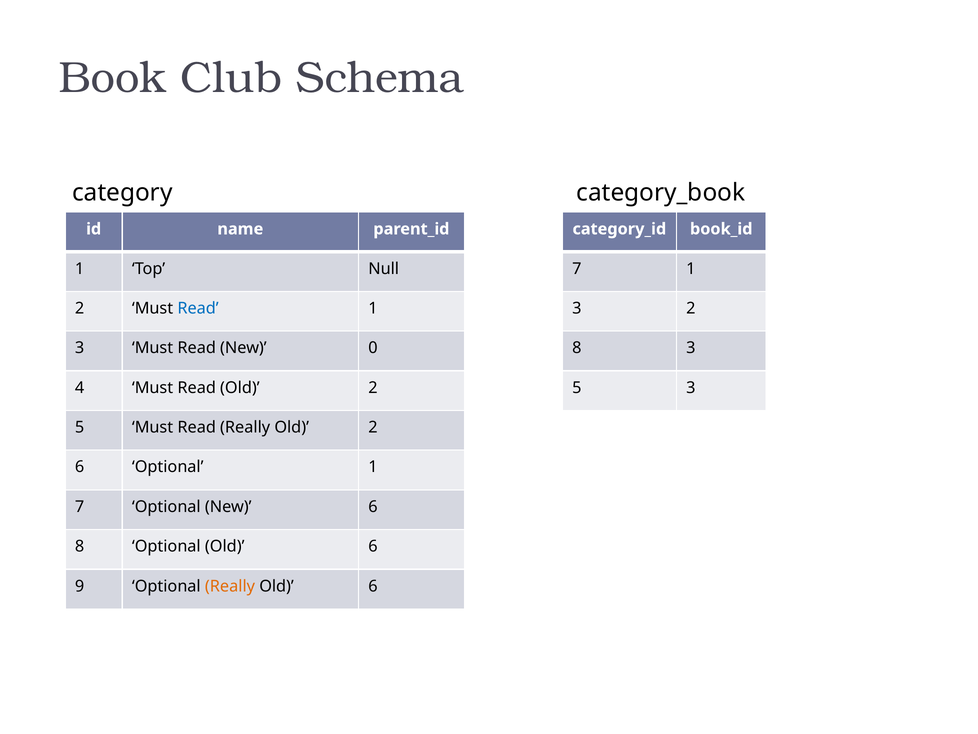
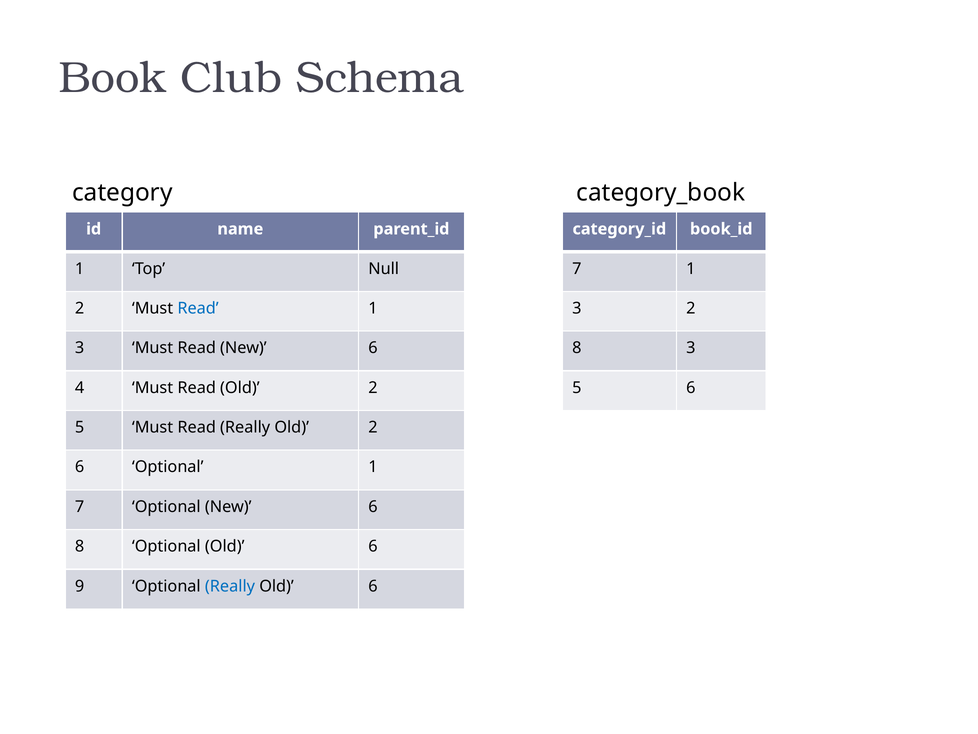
Read New 0: 0 -> 6 (373, 348)
5 3: 3 -> 6 (691, 387)
Really colour: orange -> blue (230, 586)
